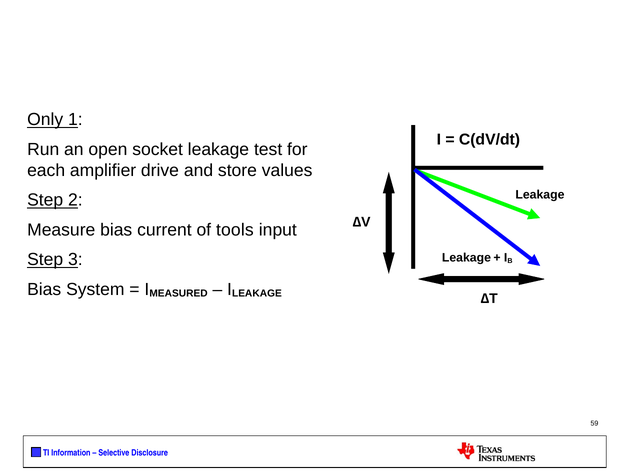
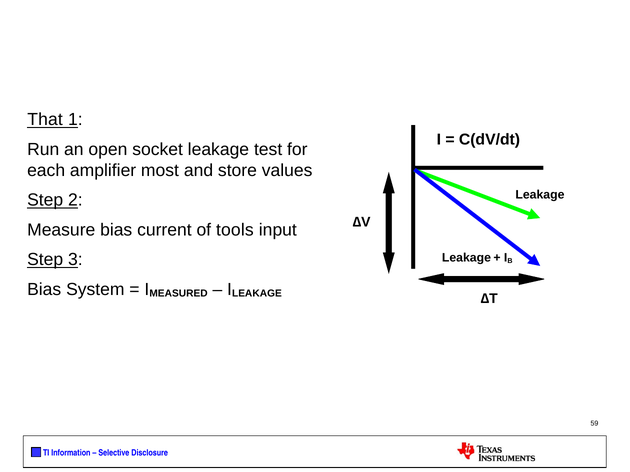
Only: Only -> That (45, 120)
drive: drive -> most (160, 171)
